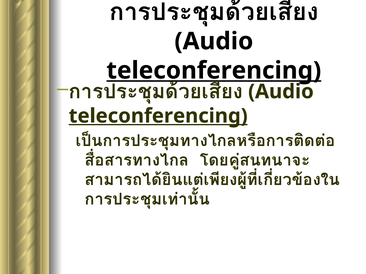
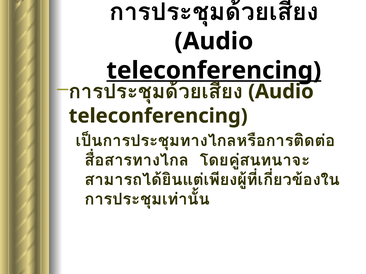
teleconferencing underline: present -> none (158, 116)
